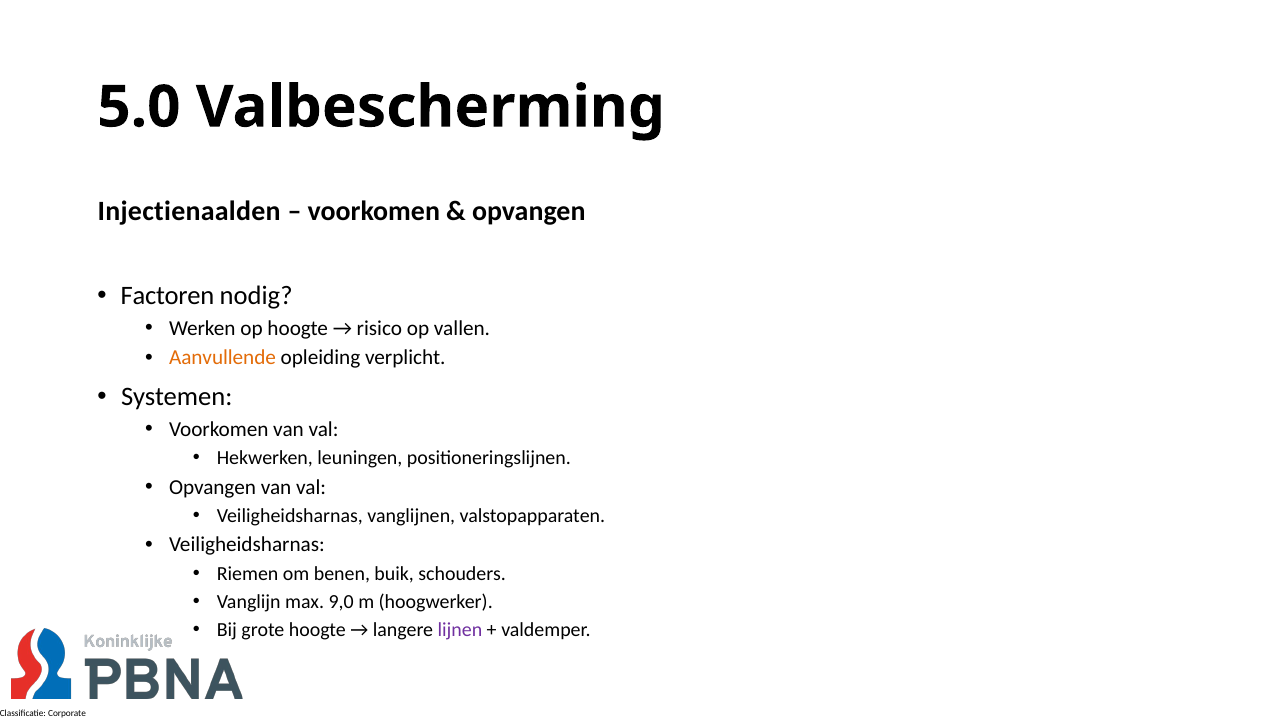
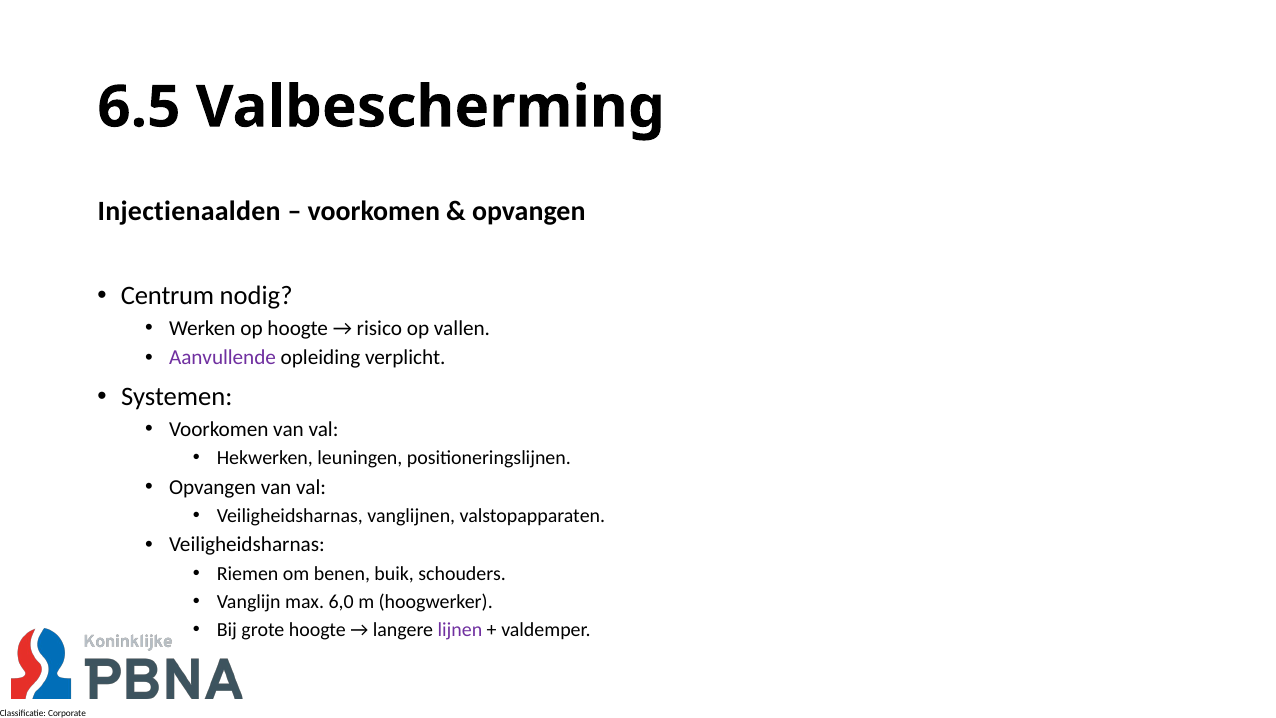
5.0: 5.0 -> 6.5 (139, 107)
Factoren: Factoren -> Centrum (168, 295)
Aanvullende colour: orange -> purple (223, 358)
9,0: 9,0 -> 6,0 (341, 602)
